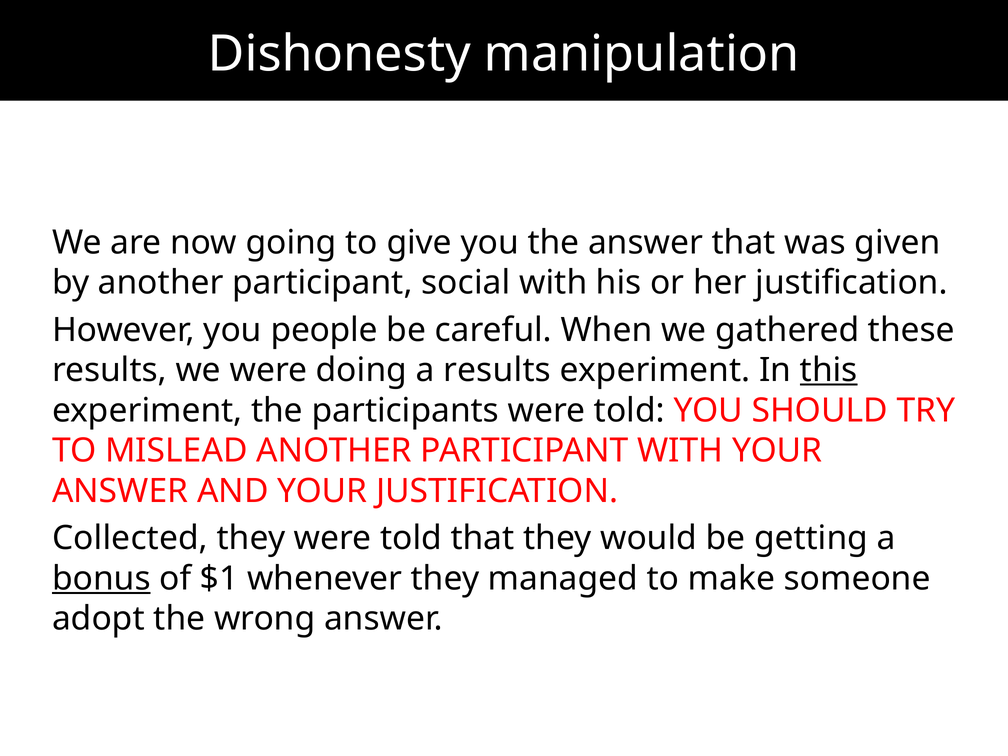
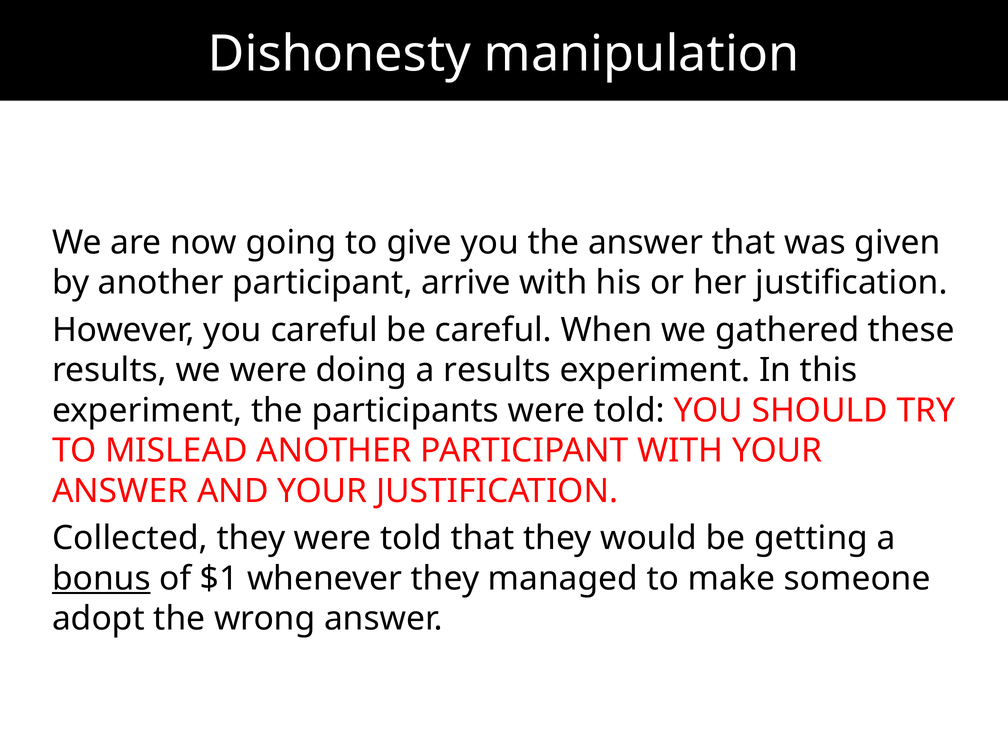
social: social -> arrive (466, 283)
you people: people -> careful (324, 330)
this underline: present -> none (829, 370)
